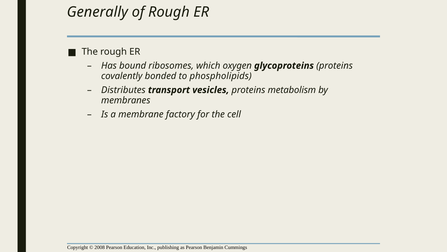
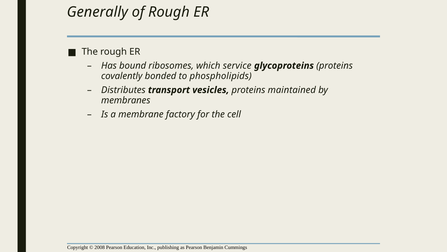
oxygen: oxygen -> service (237, 66)
metabolism: metabolism -> maintained (292, 90)
